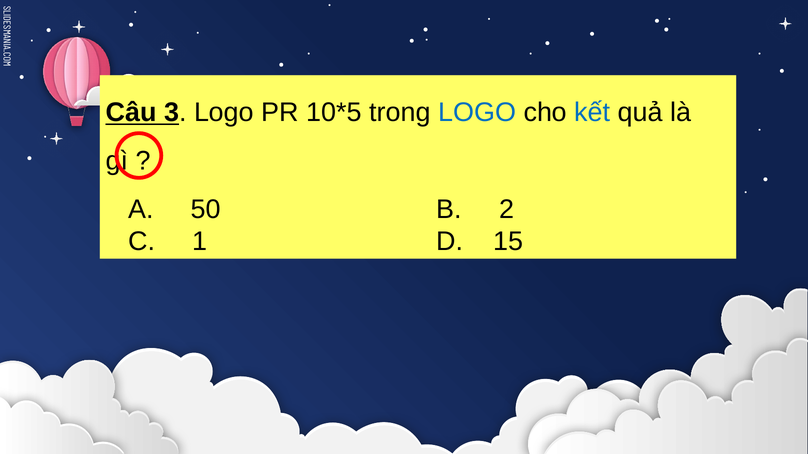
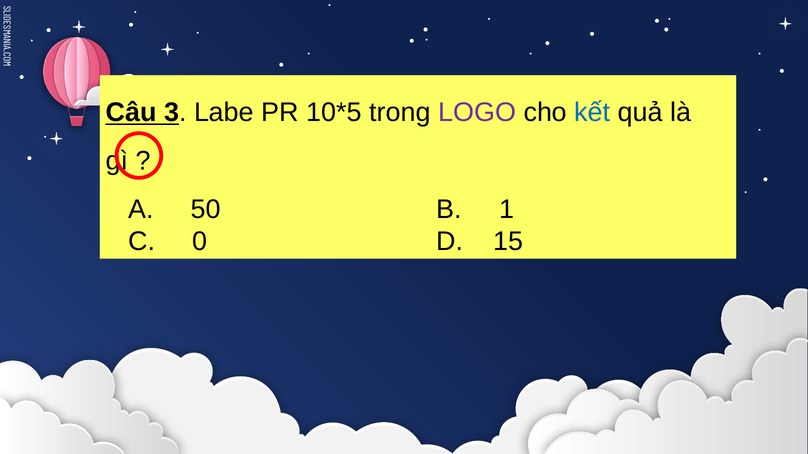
3 Logo: Logo -> Labe (224, 112)
LOGO colour: blue -> purple (477, 112)
2: 2 -> 1 (507, 209)
1: 1 -> 0 (200, 242)
